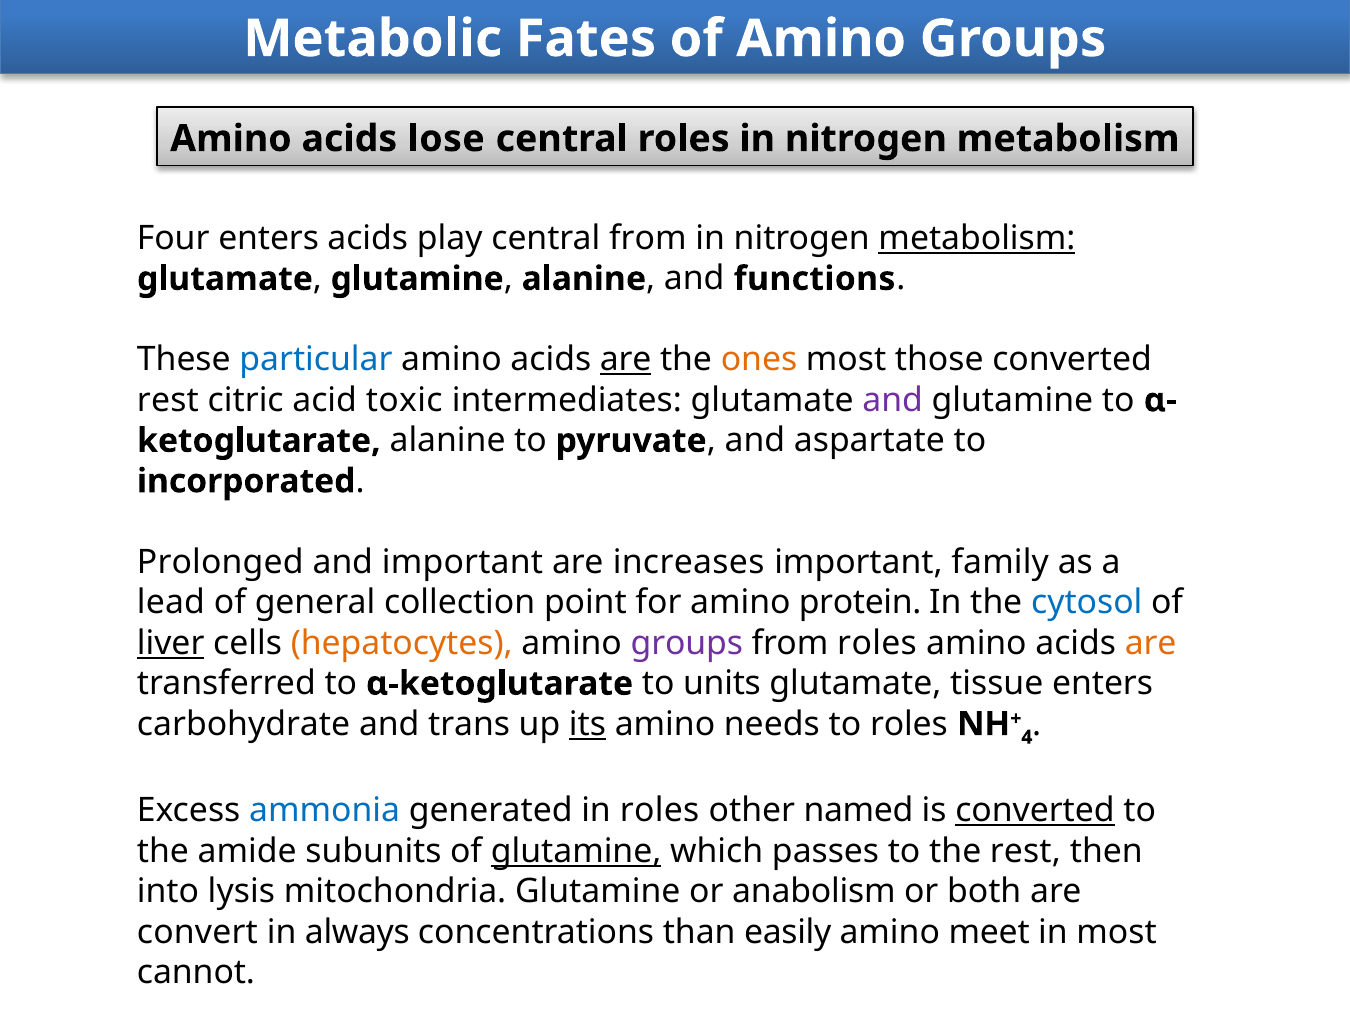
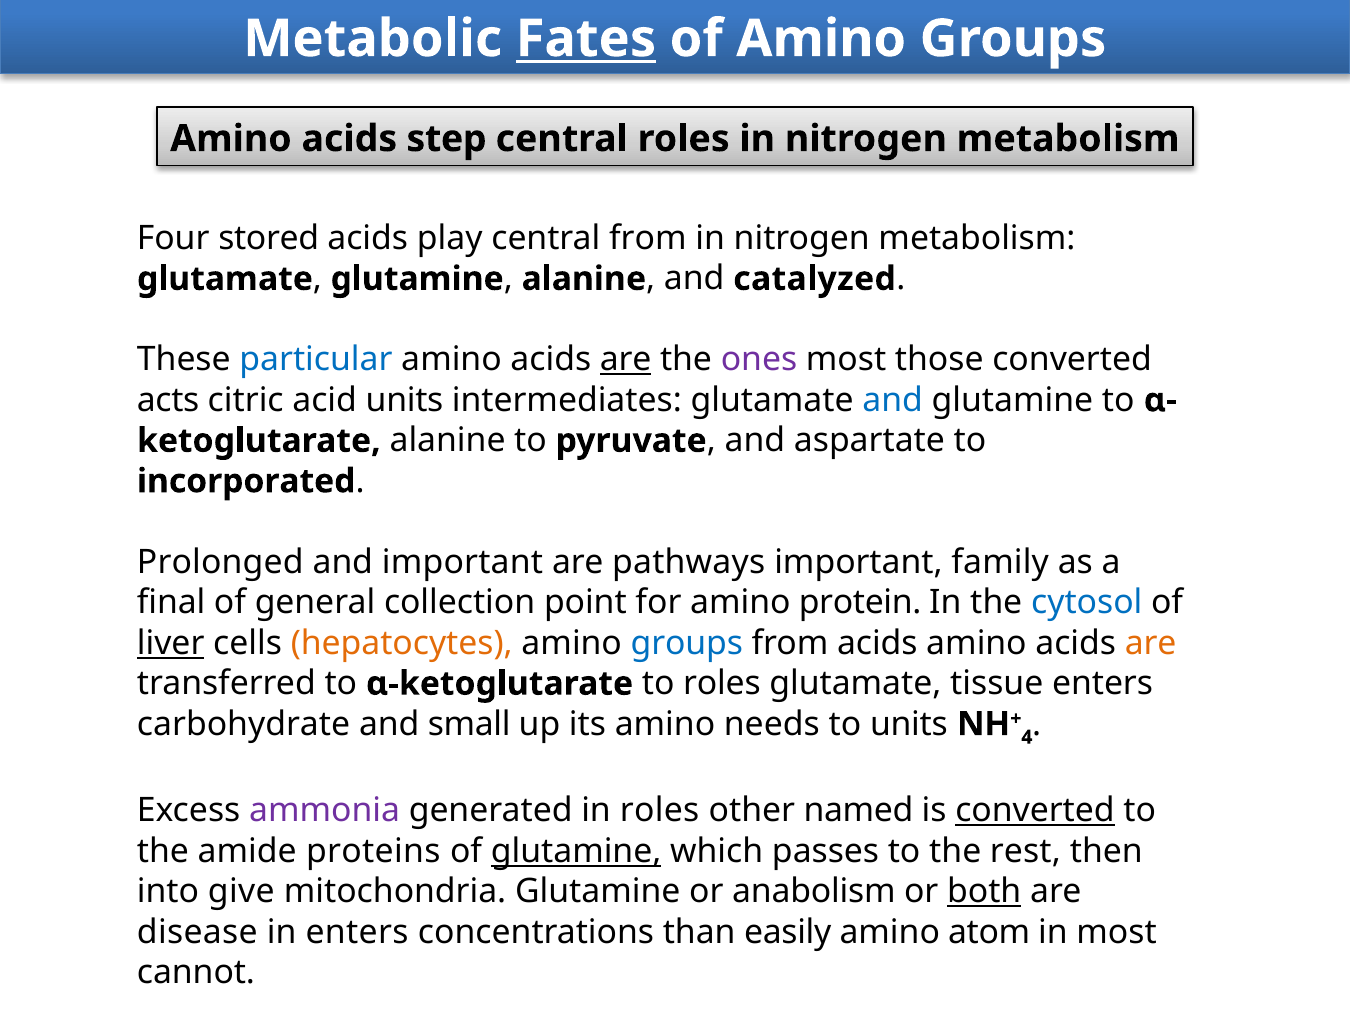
Fates underline: none -> present (586, 39)
lose: lose -> step (447, 139)
Four enters: enters -> stored (269, 238)
metabolism underline: present -> none (977, 238)
functions: functions -> catalyzed (815, 279)
ones colour: orange -> purple (759, 360)
rest: rest -> acts (168, 400)
acid toxic: toxic -> units (405, 400)
and colour: purple -> blue (893, 400)
increases: increases -> pathways (689, 562)
lead: lead -> final (171, 603)
groups colour: purple -> blue (687, 643)
from roles: roles -> acids (877, 643)
to units: units -> roles (722, 684)
trans: trans -> small (469, 724)
its underline: present -> none (587, 724)
to roles: roles -> units (909, 724)
ammonia colour: blue -> purple (325, 811)
subunits: subunits -> proteins (373, 851)
lysis: lysis -> give (241, 892)
both underline: none -> present (984, 892)
convert: convert -> disease (197, 932)
in always: always -> enters (357, 932)
meet: meet -> atom (989, 932)
